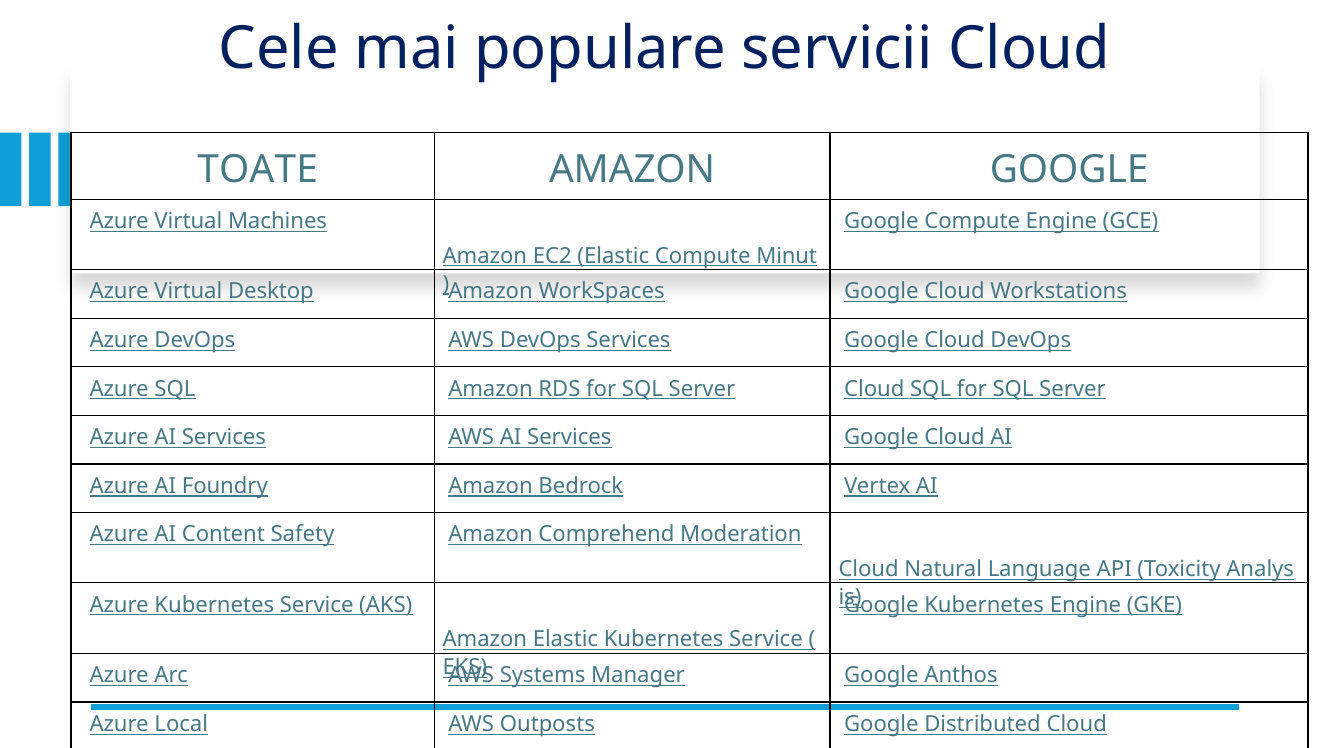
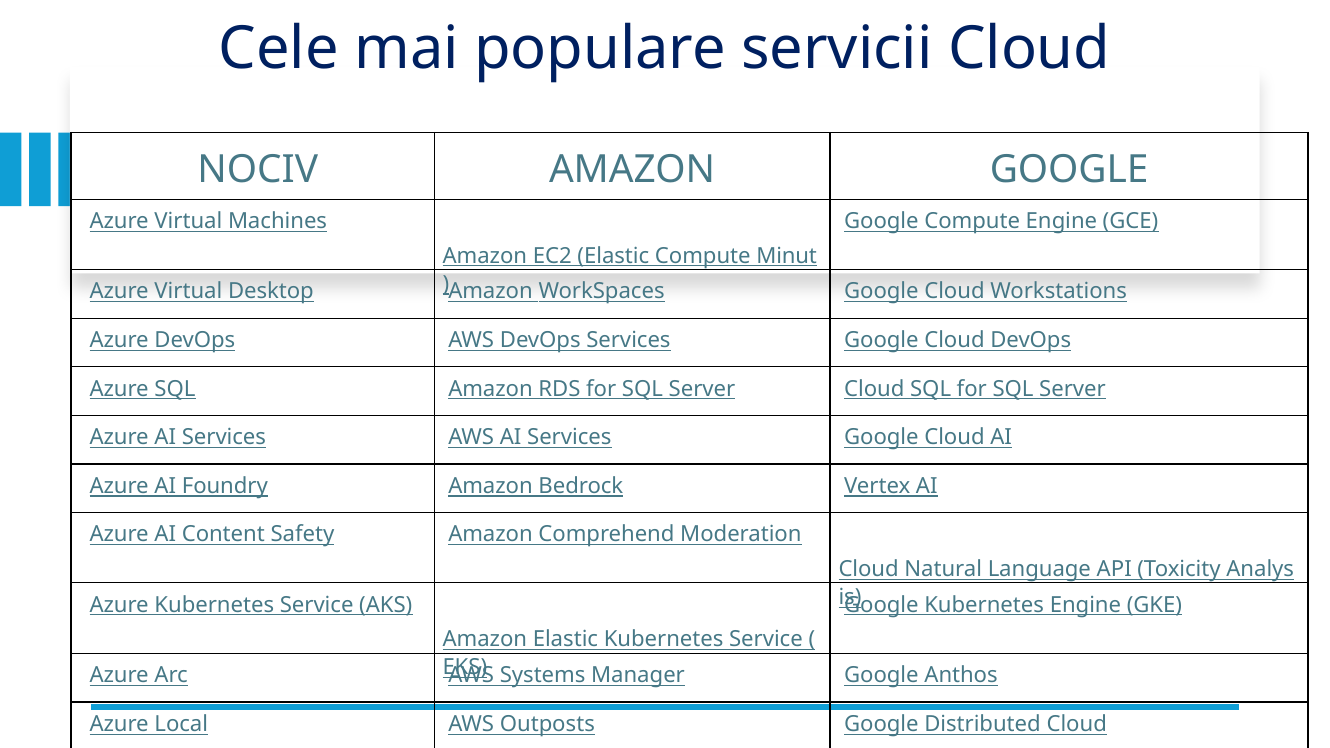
TOATE: TOATE -> NOCIV (258, 170)
